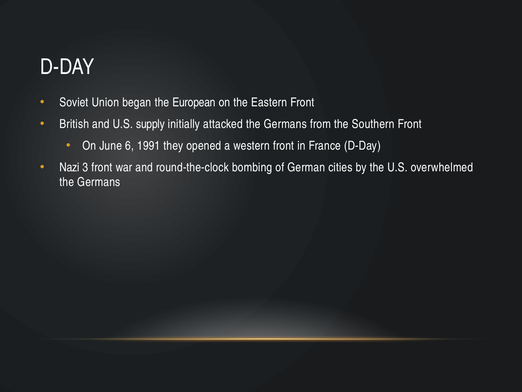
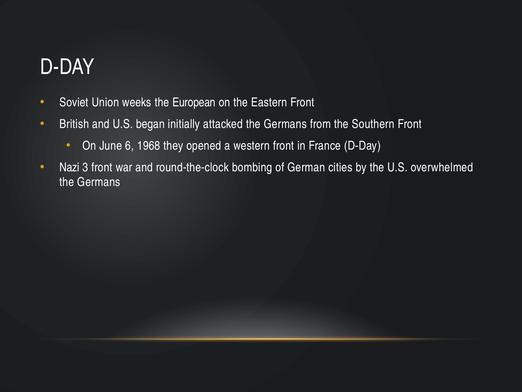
began: began -> weeks (137, 102)
supply: supply -> began (150, 124)
1991: 1991 -> 1968 (149, 145)
